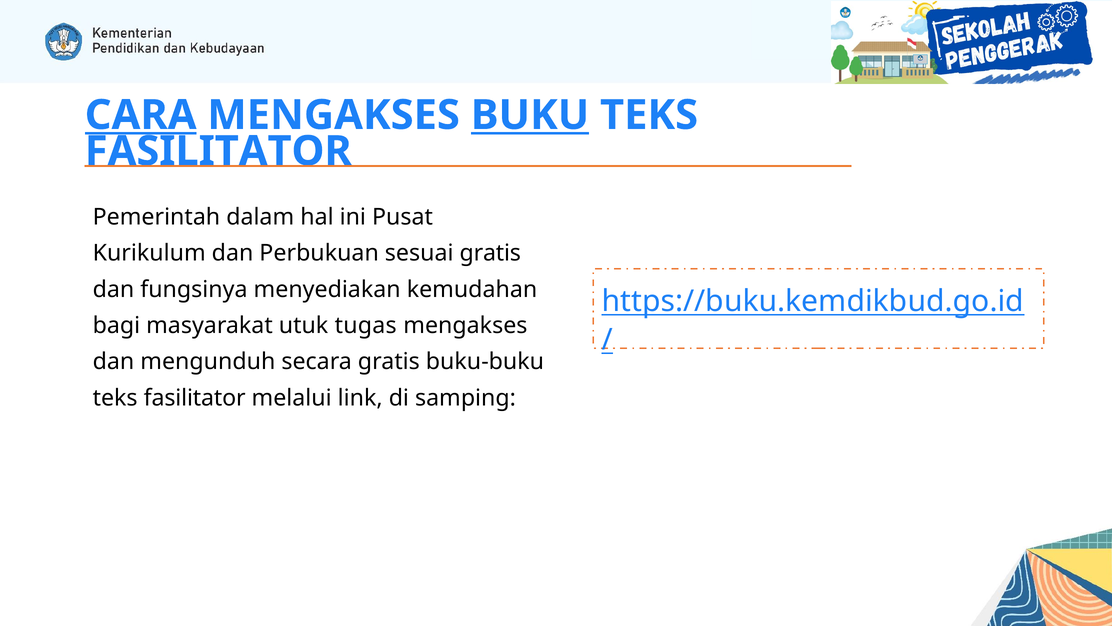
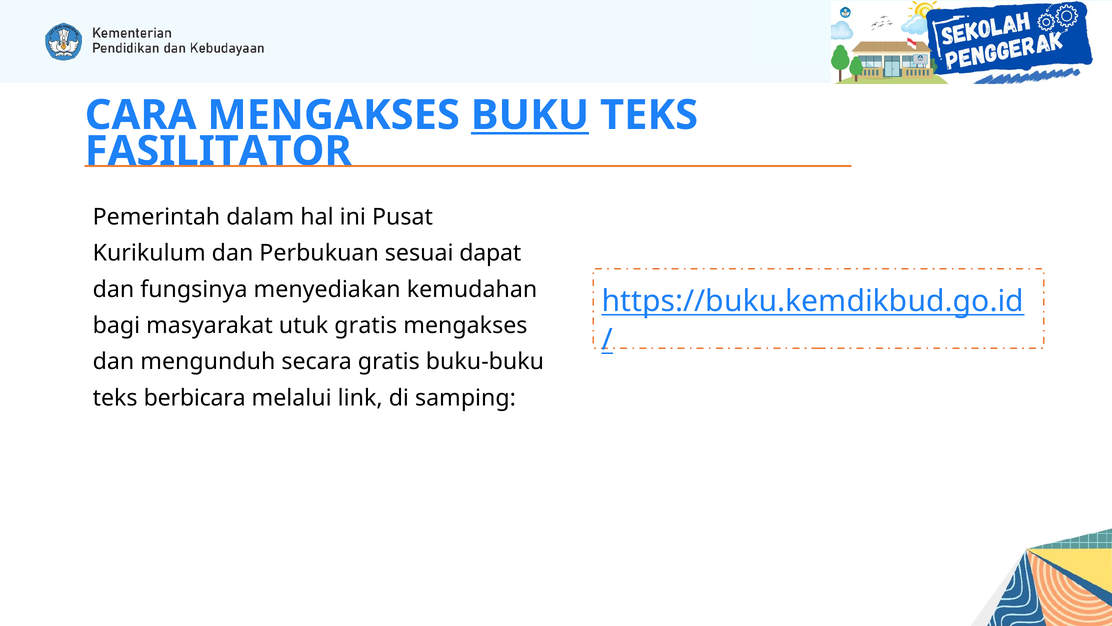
CARA underline: present -> none (141, 115)
sesuai gratis: gratis -> dapat (490, 253)
utuk tugas: tugas -> gratis (366, 325)
fasilitator: fasilitator -> berbicara (195, 398)
